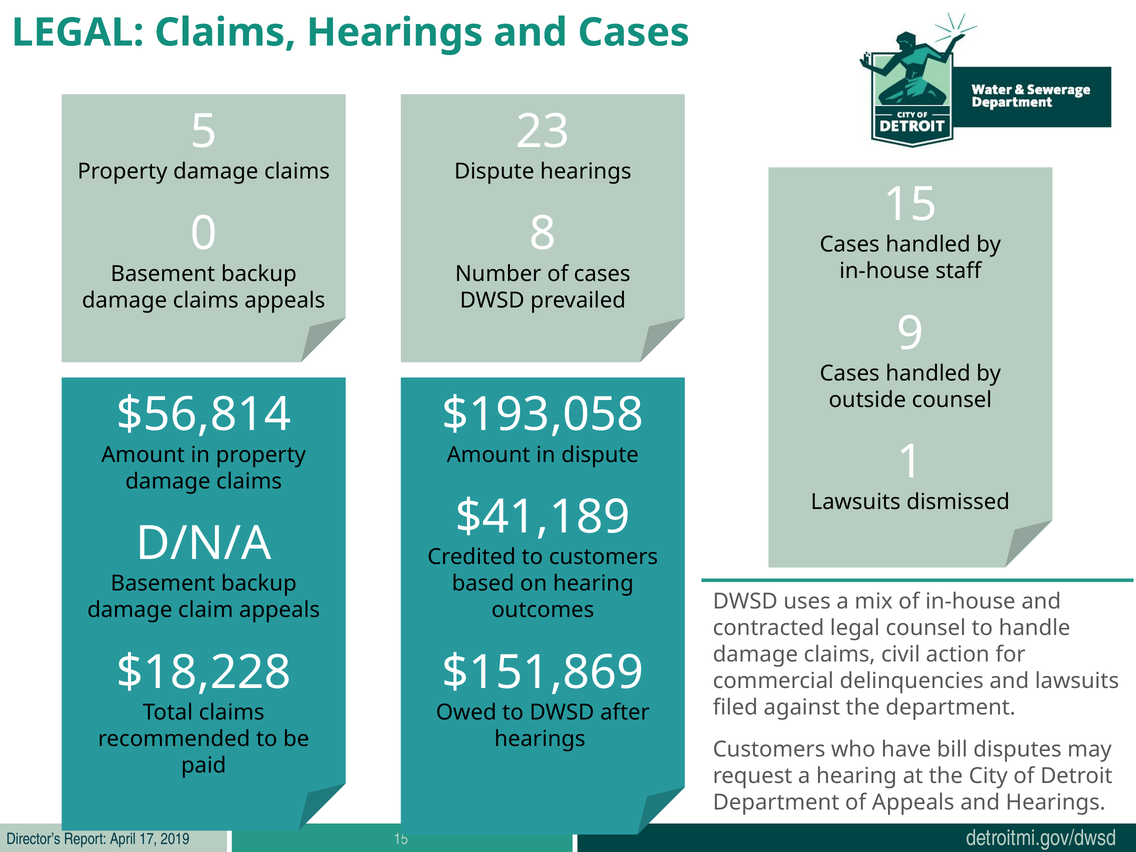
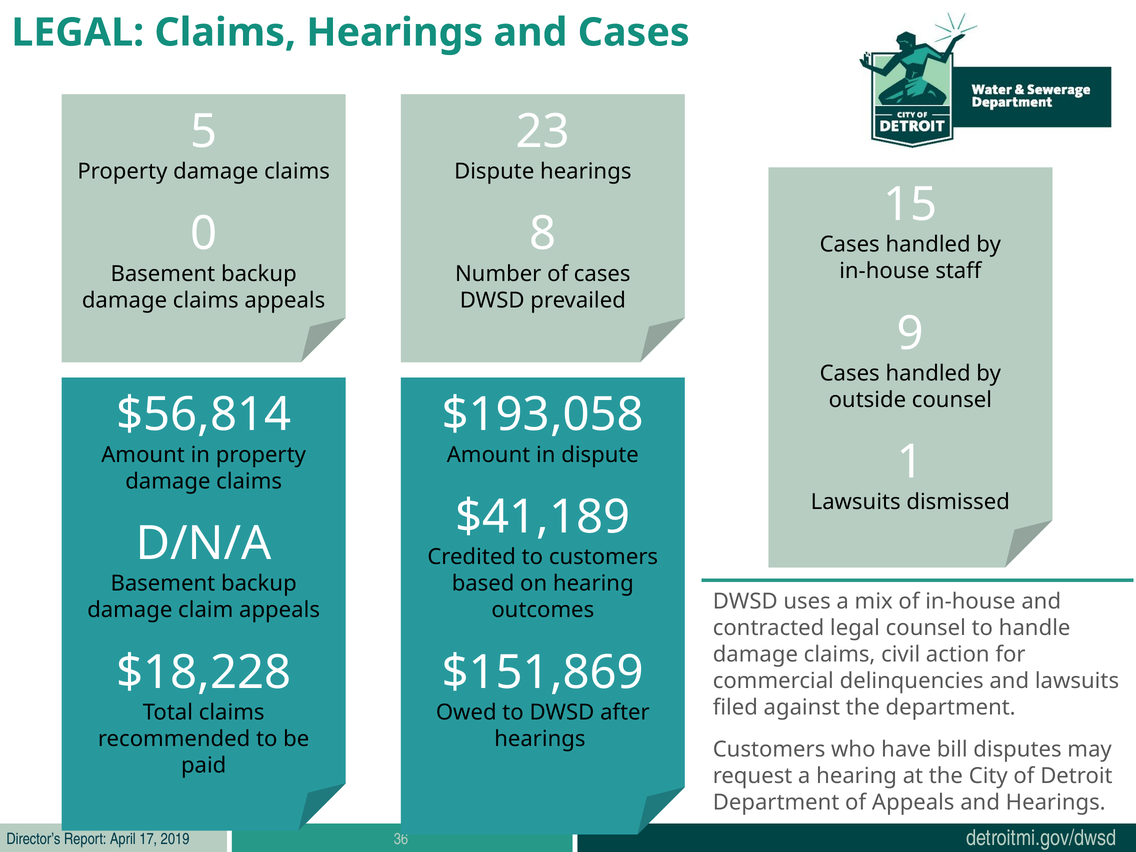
15: 15 -> 36 (401, 839)
